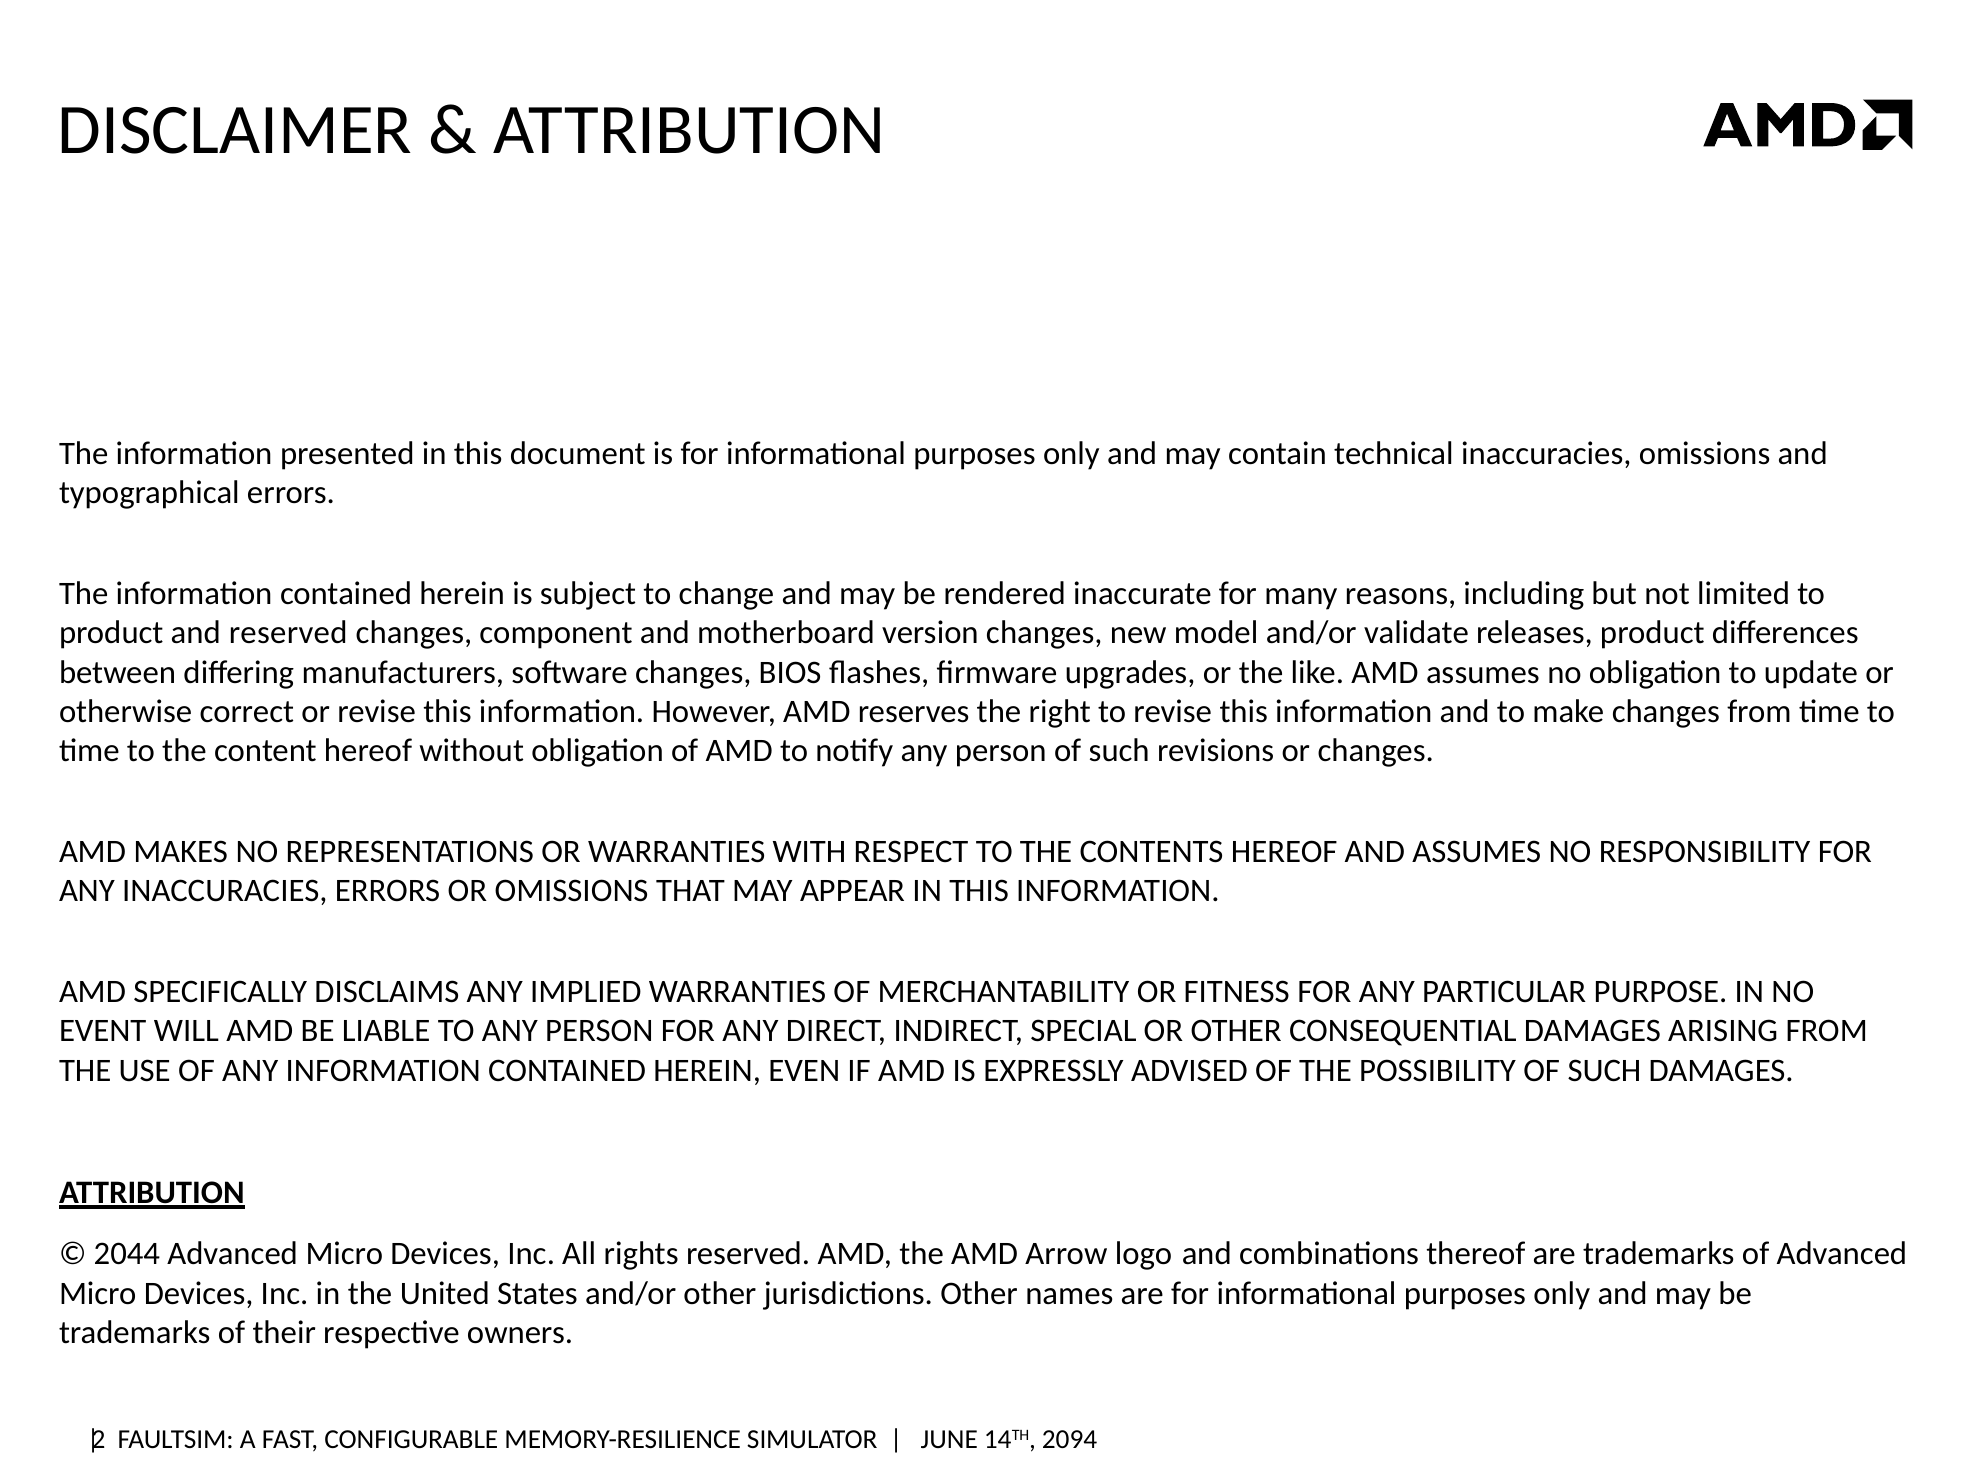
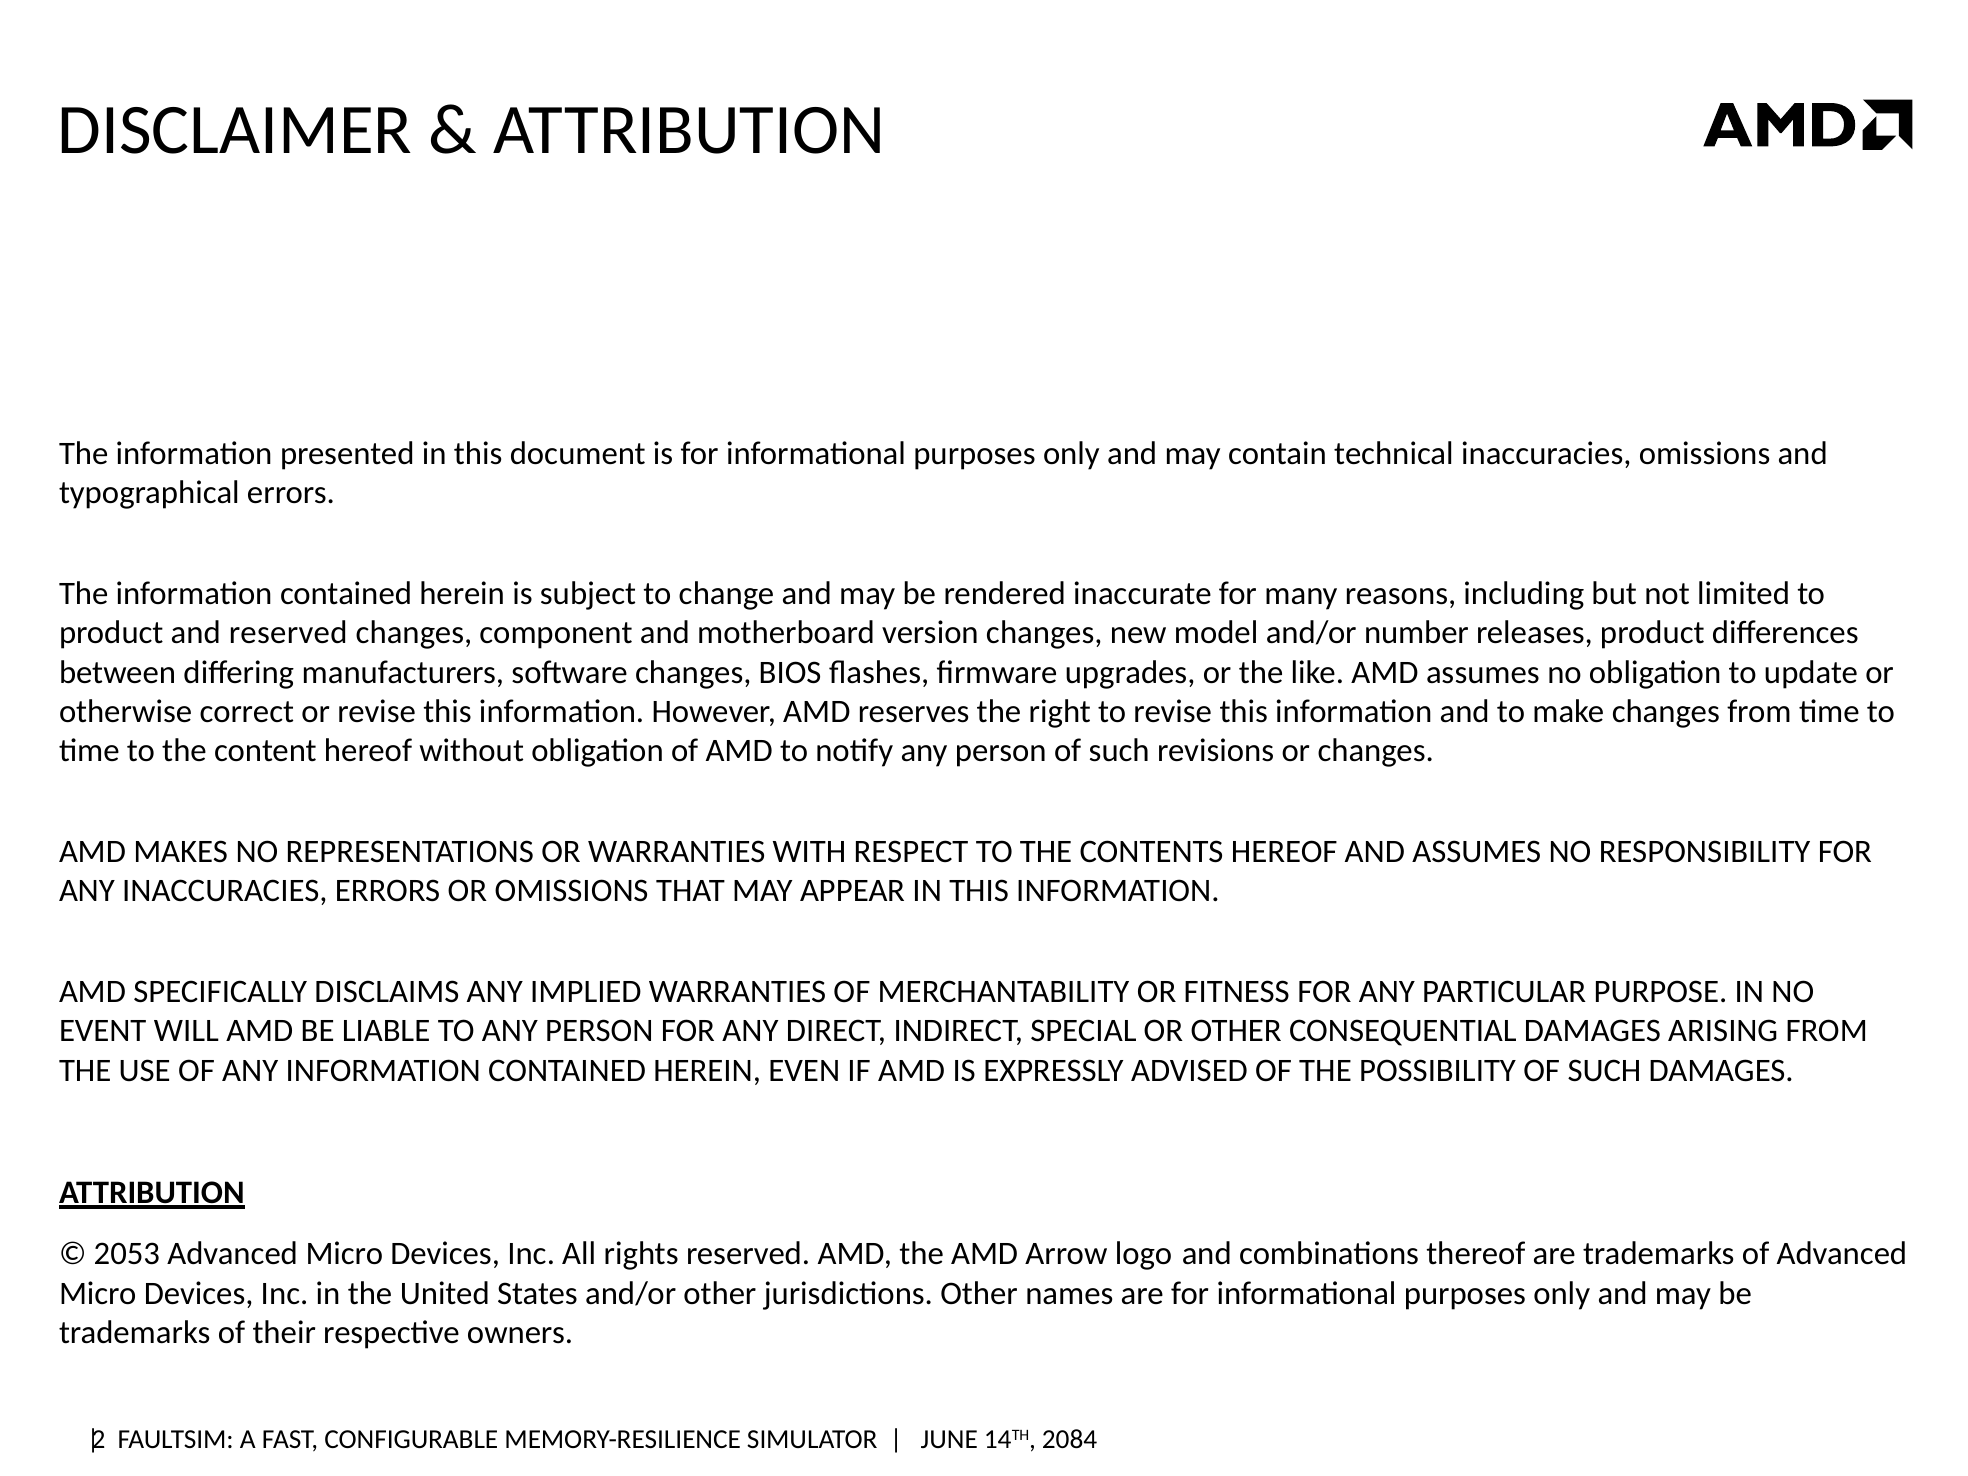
validate: validate -> number (1416, 633)
2044: 2044 -> 2053 (127, 1254)
2094: 2094 -> 2084 (1070, 1439)
